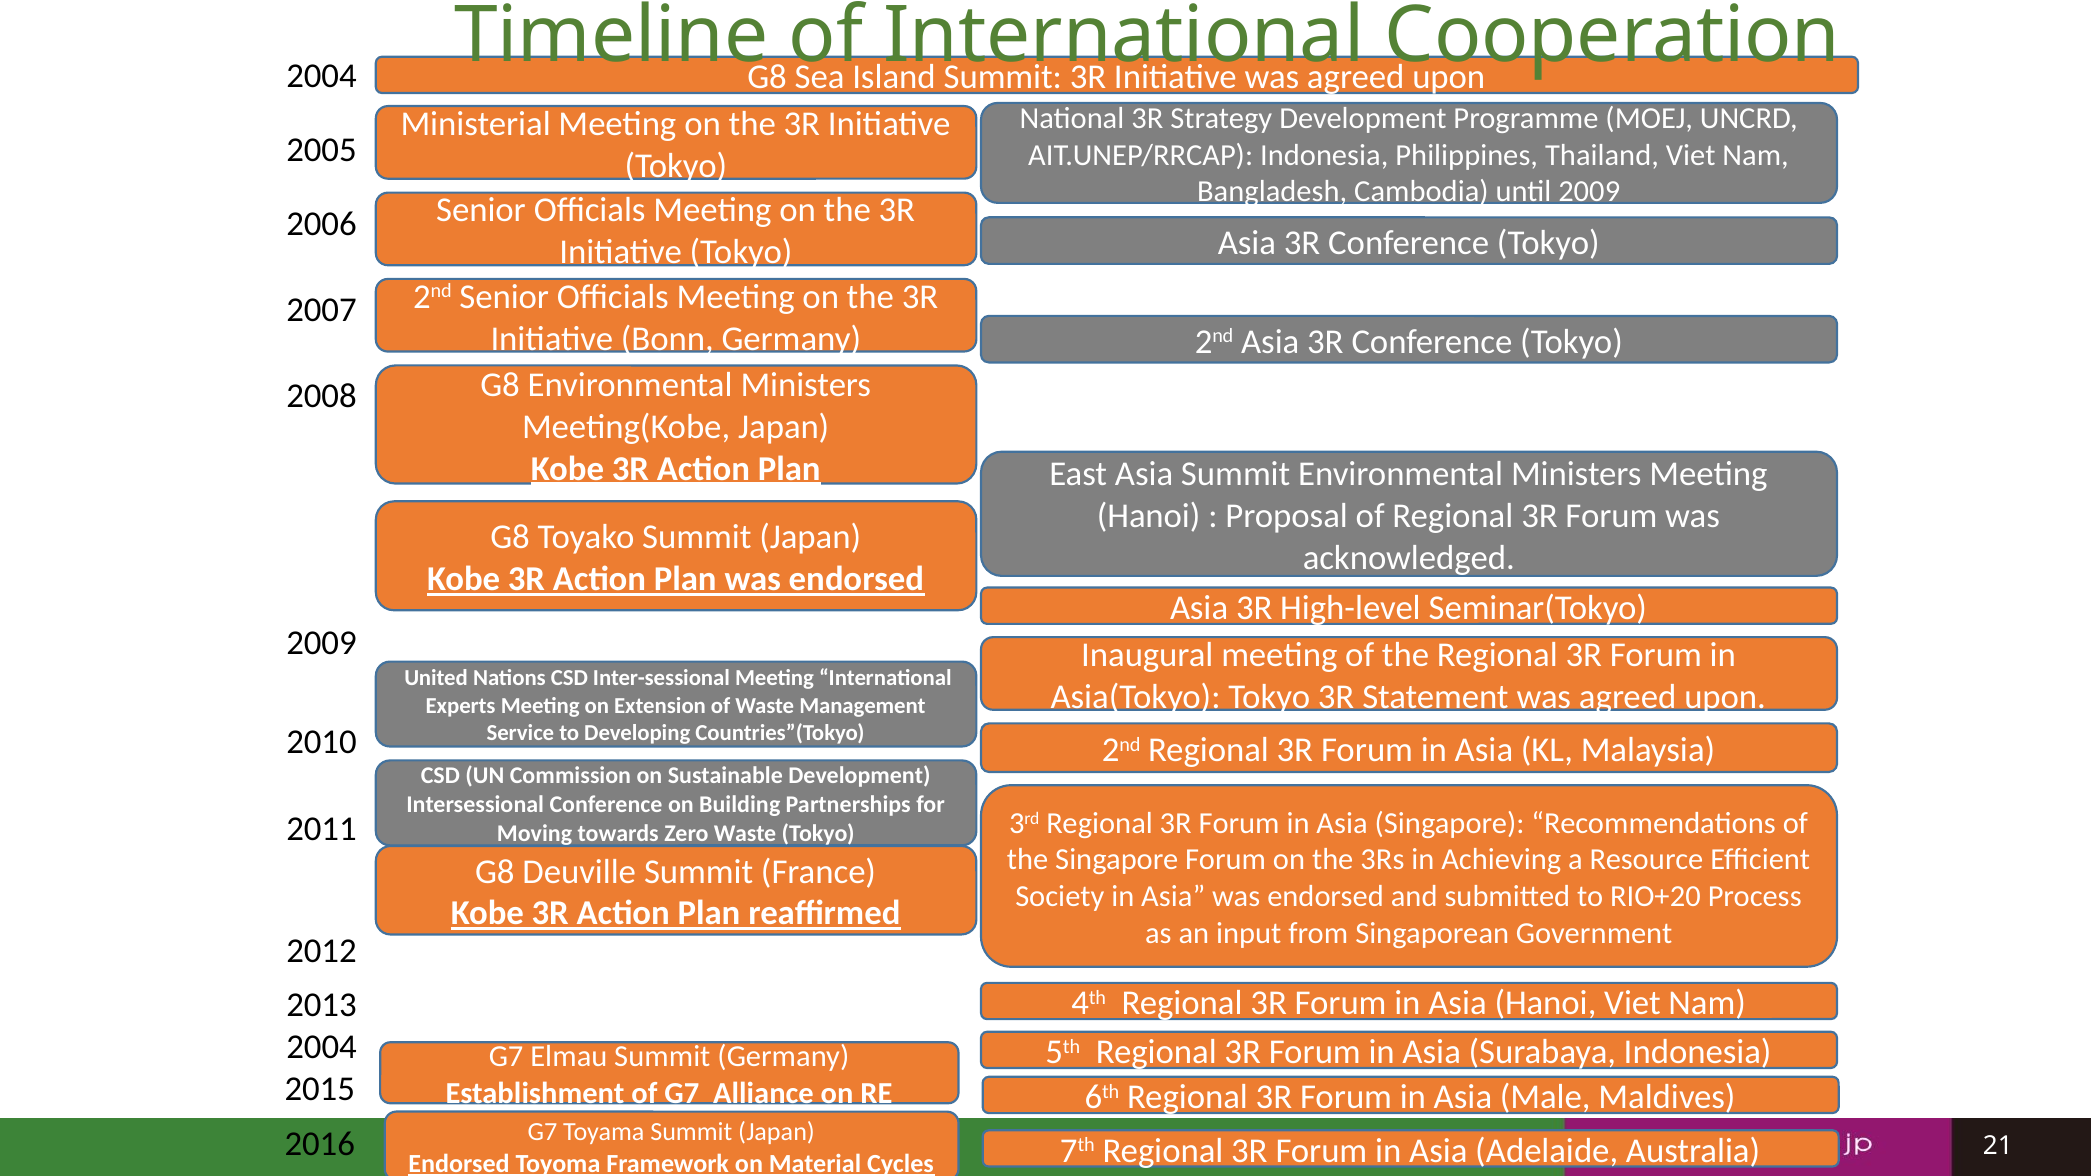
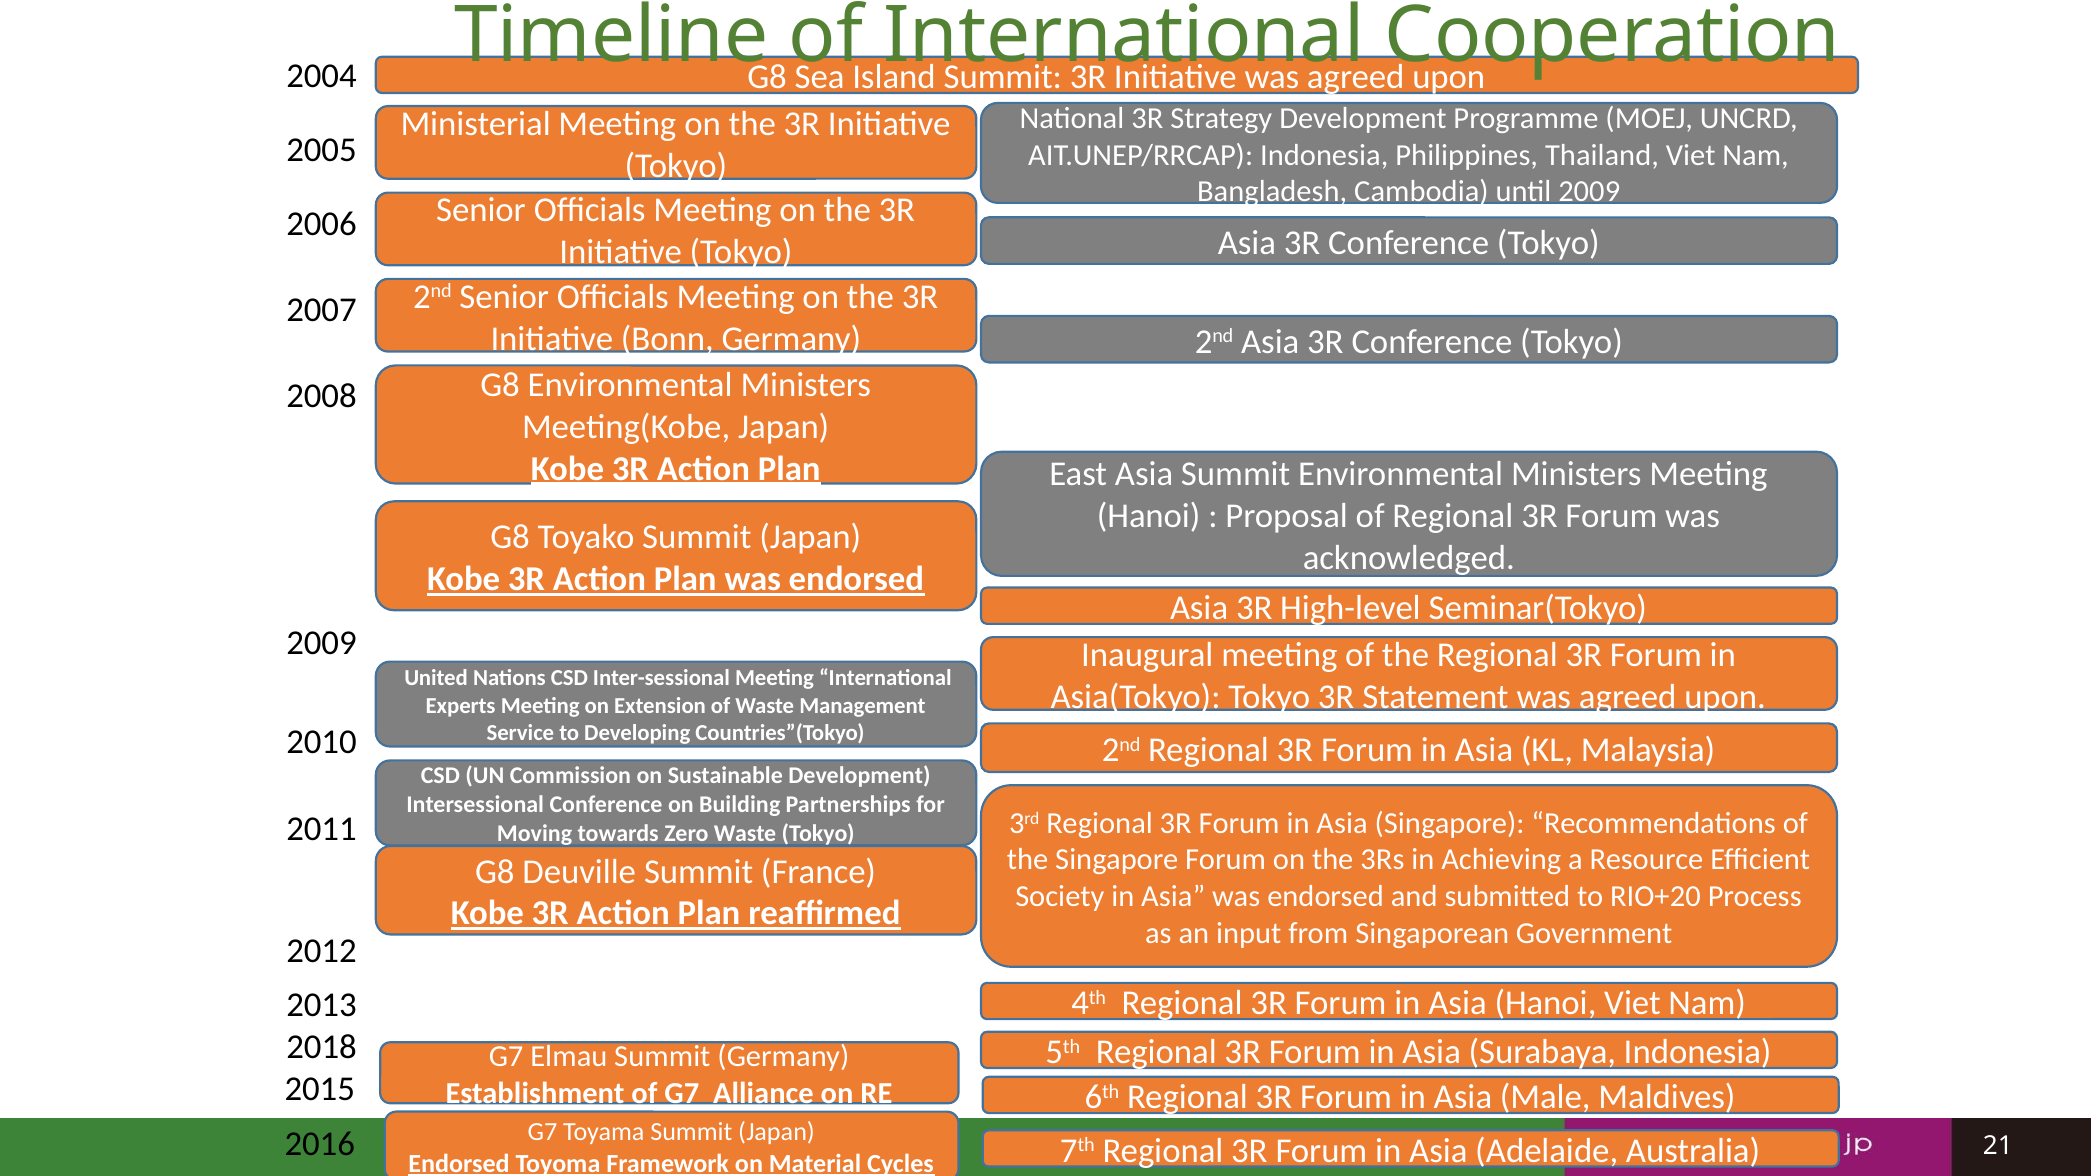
2004: 2004 -> 2018 (322, 1047)
